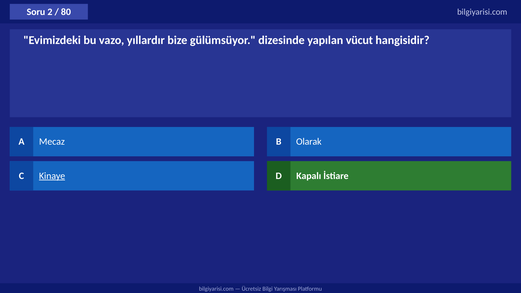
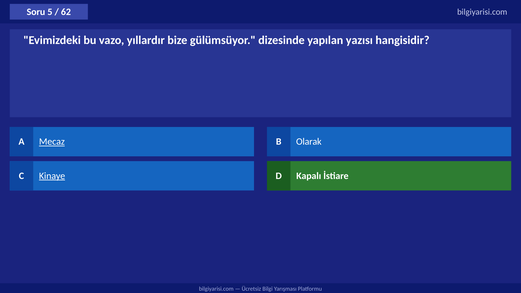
2: 2 -> 5 (50, 12)
80: 80 -> 62 (66, 12)
vücut: vücut -> yazısı (359, 40)
Mecaz underline: none -> present (52, 142)
